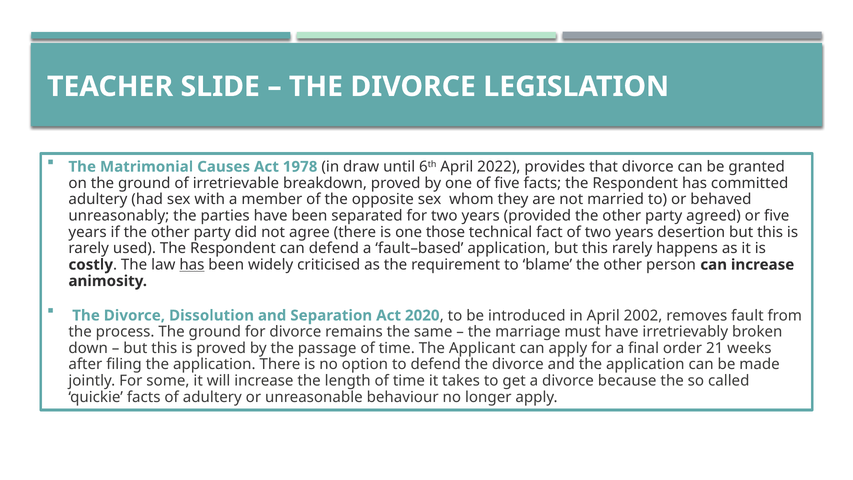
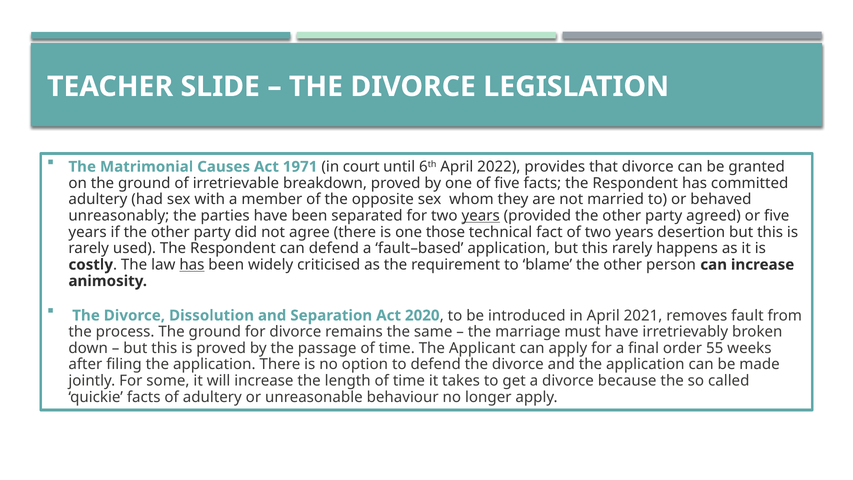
1978: 1978 -> 1971 (300, 167)
draw: draw -> court (361, 167)
years underline: none -> present (481, 216)
2002: 2002 -> 2021 (643, 315)
21: 21 -> 55 (715, 348)
